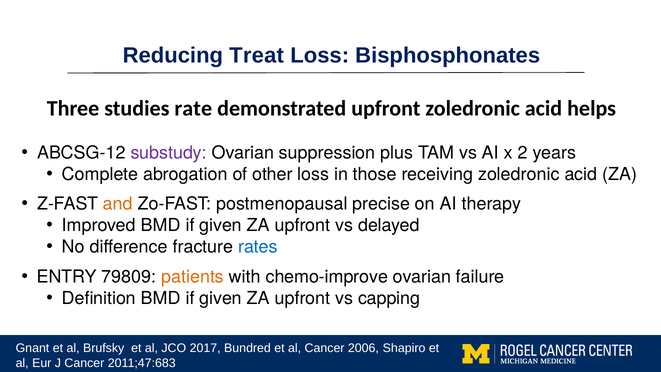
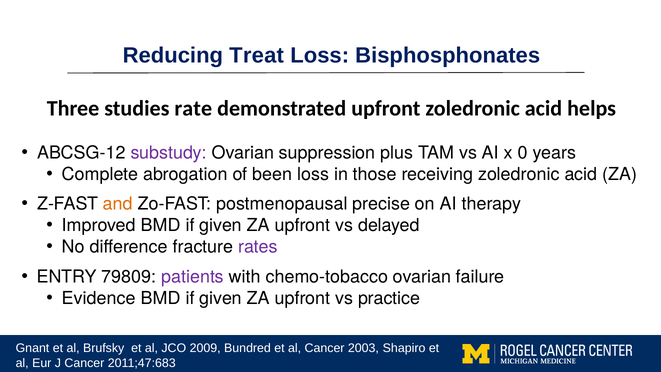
2: 2 -> 0 (523, 153)
other: other -> been (272, 174)
rates colour: blue -> purple (258, 247)
patients colour: orange -> purple (193, 276)
chemo-improve: chemo-improve -> chemo-tobacco (327, 276)
Definition: Definition -> Evidence (99, 298)
capping: capping -> practice (389, 298)
2017: 2017 -> 2009 (205, 348)
2006: 2006 -> 2003 (363, 348)
